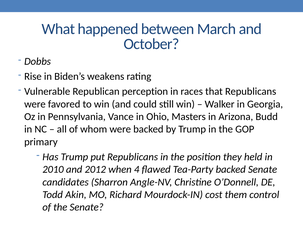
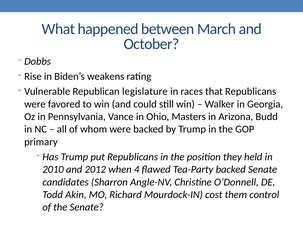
perception: perception -> legislature (145, 92)
